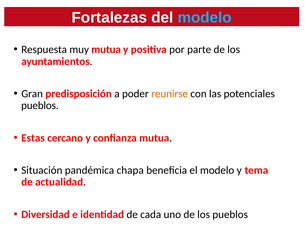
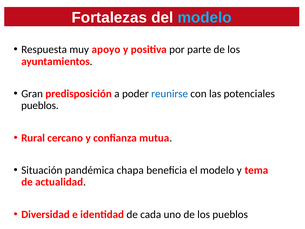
muy mutua: mutua -> apoyo (106, 49)
reunirse colour: orange -> blue (170, 94)
Estas: Estas -> Rural (33, 138)
